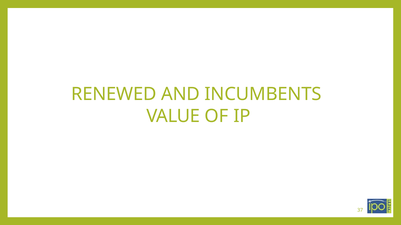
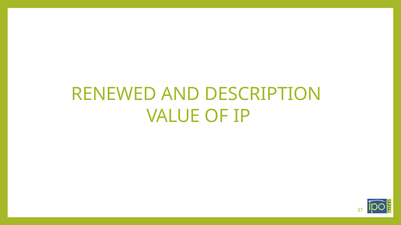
INCUMBENTS: INCUMBENTS -> DESCRIPTION (263, 94)
